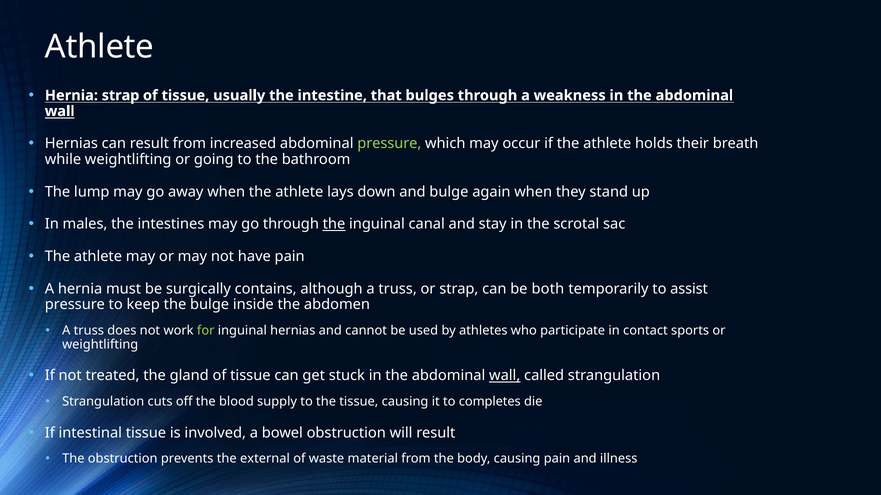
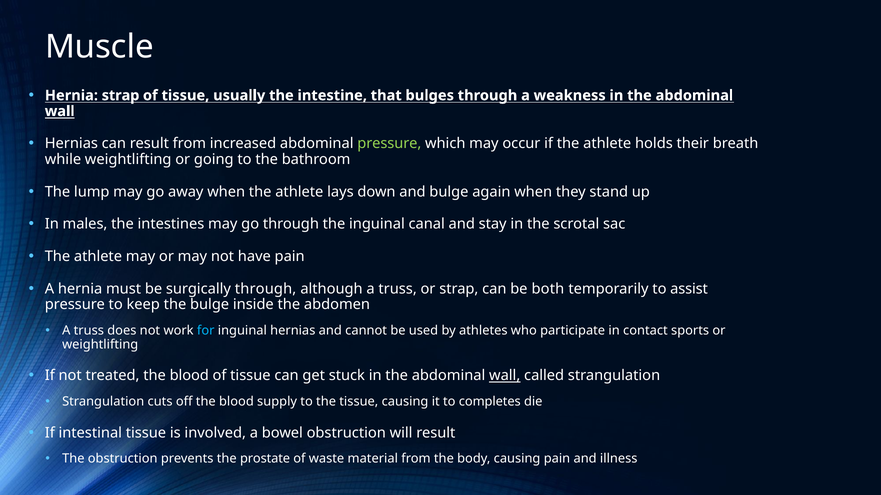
Athlete: Athlete -> Muscle (99, 47)
the underline: present -> none (334, 224)
surgically contains: contains -> through (266, 289)
for colour: light green -> light blue (206, 331)
treated the gland: gland -> blood (189, 376)
external: external -> prostate (265, 459)
